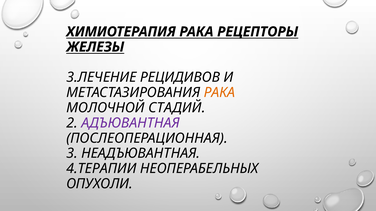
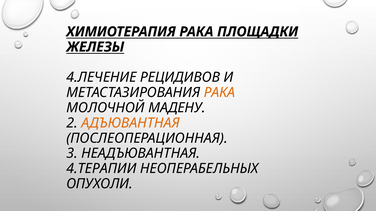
РЕЦЕПТОРЫ: РЕЦЕПТОРЫ -> ПЛОЩАДКИ (258, 32)
3.ЛЕЧЕНИЕ: 3.ЛЕЧЕНИЕ -> 4.ЛЕЧЕНИЕ (101, 78)
СТАДИЙ: СТАДИЙ -> МАДЕНУ (177, 108)
АДЪЮВАНТНАЯ colour: purple -> orange (131, 123)
